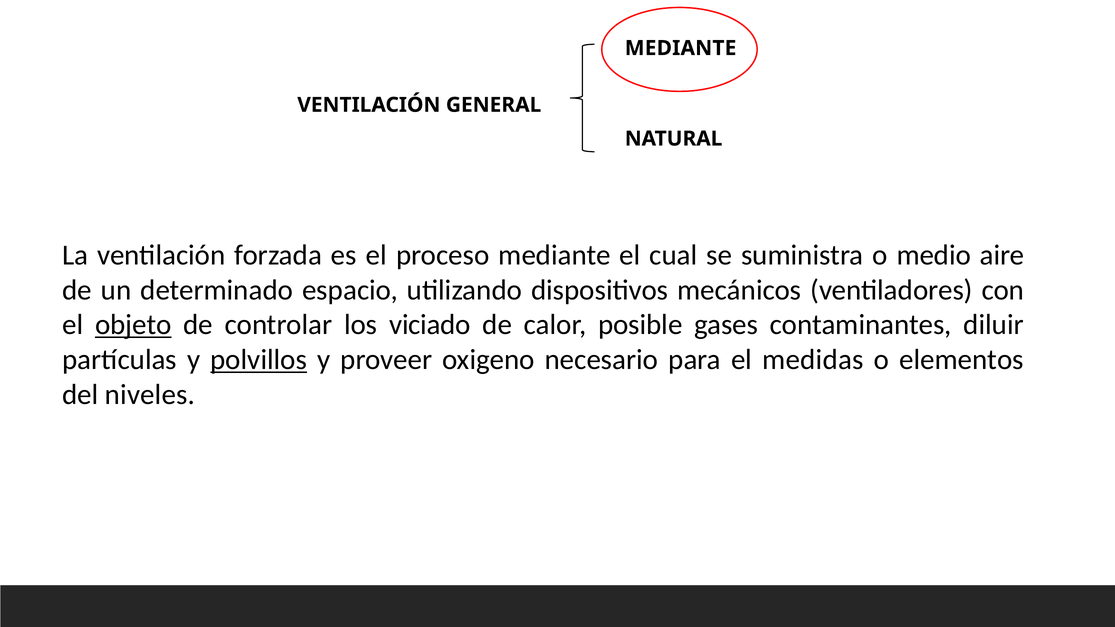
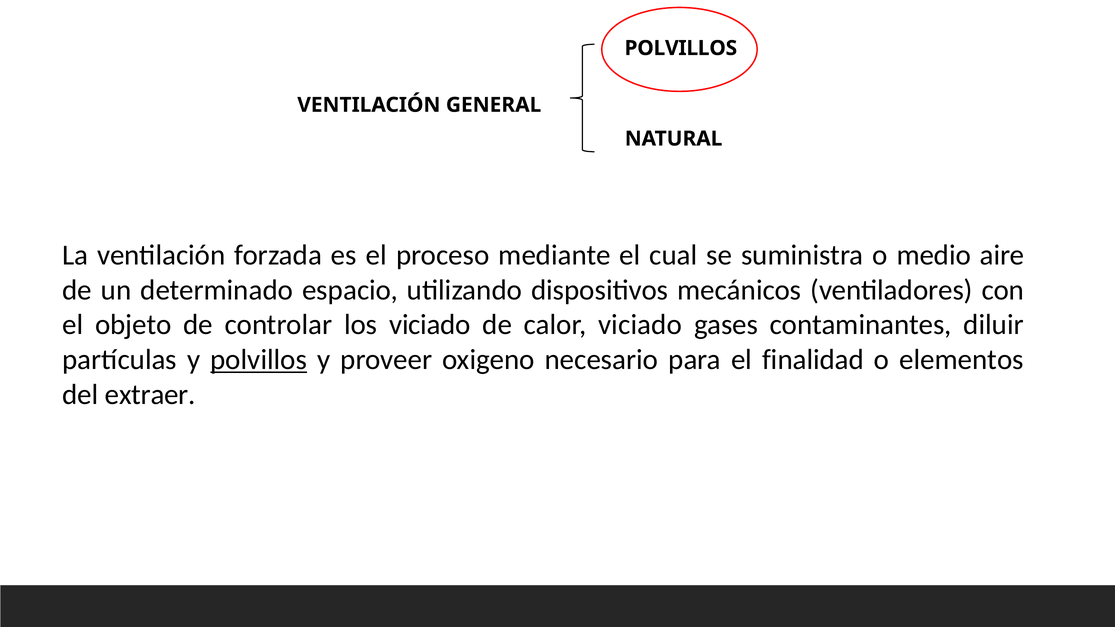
MEDIANTE: MEDIANTE -> POLVILLOS (681, 48)
objeto underline: present -> none (133, 325)
calor posible: posible -> viciado (640, 325)
medidas: medidas -> finalidad (813, 360)
niveles: niveles -> extraer (150, 395)
